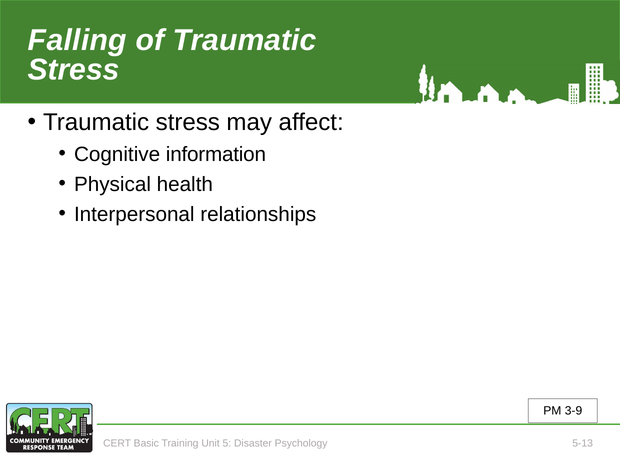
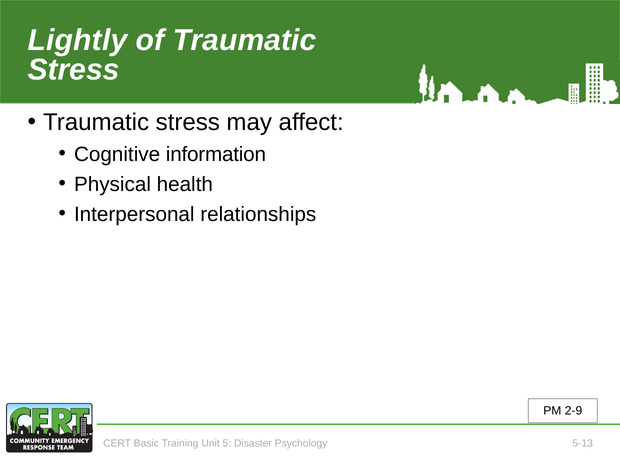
Falling: Falling -> Lightly (77, 40)
3-9: 3-9 -> 2-9 (573, 411)
